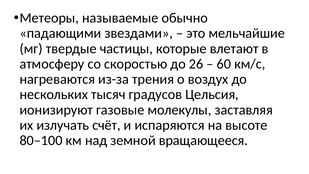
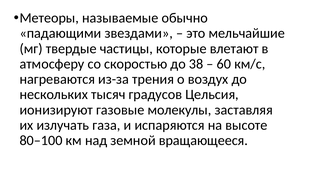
26: 26 -> 38 (196, 64)
счёт: счёт -> газа (106, 125)
